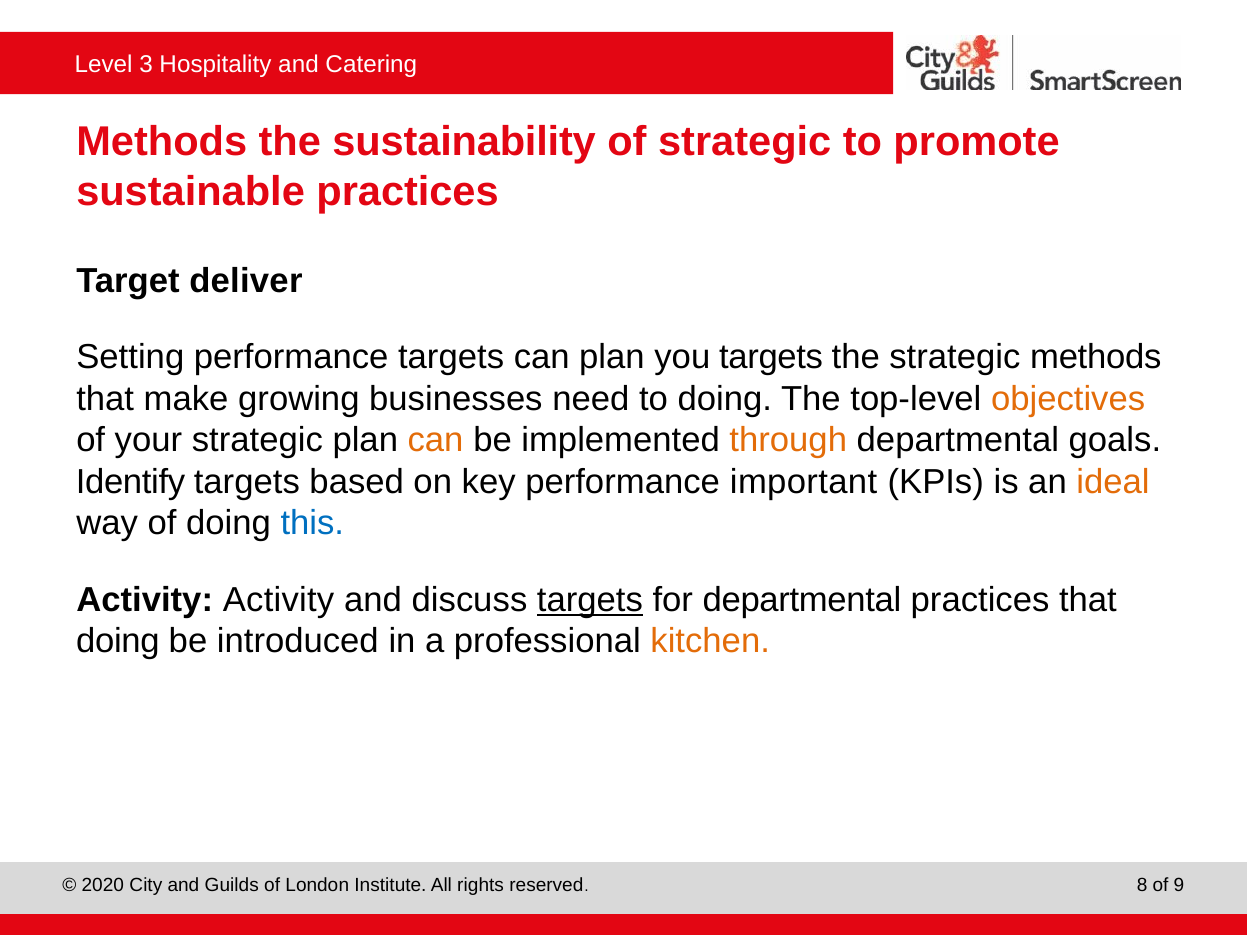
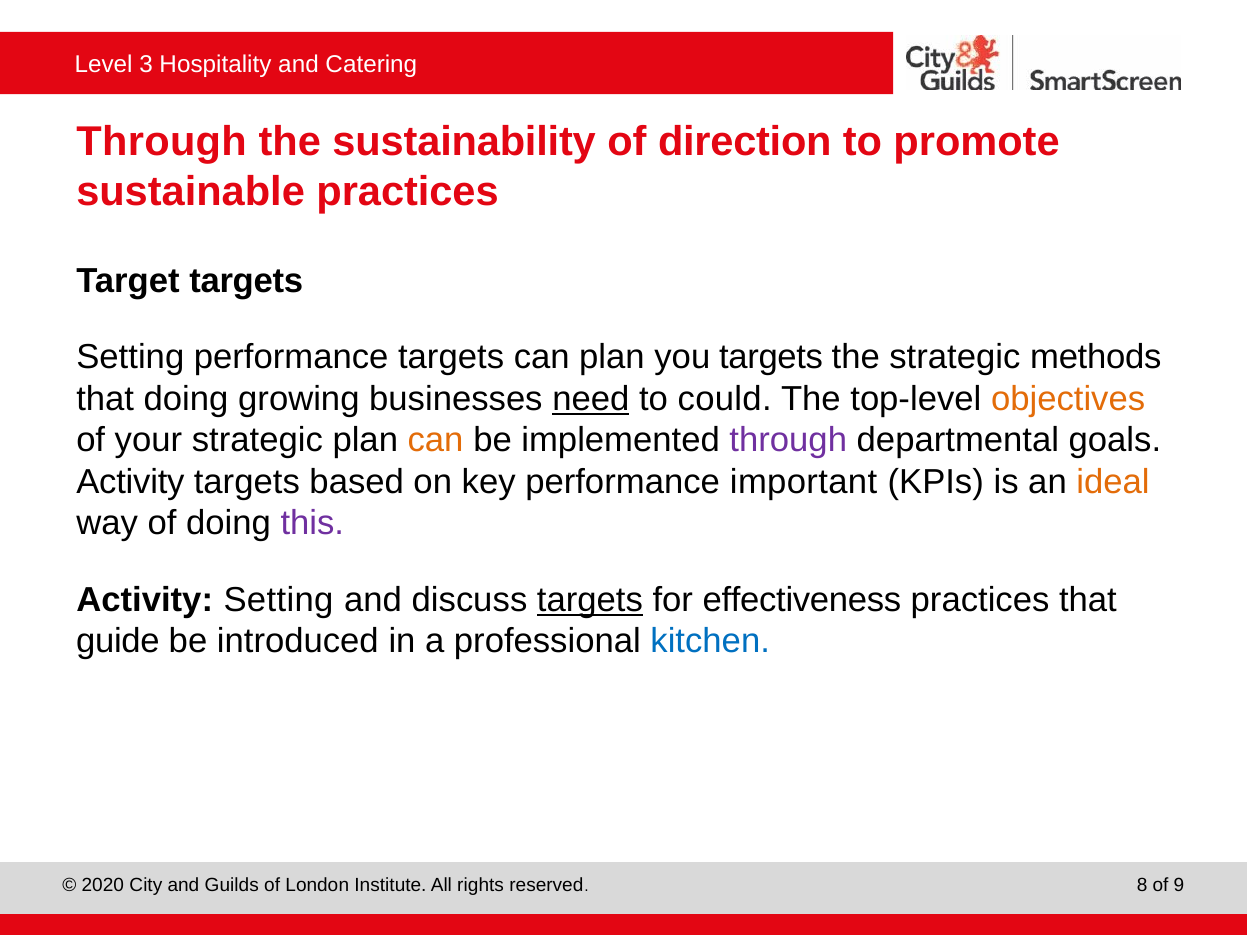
Methods: Methods -> Through (162, 142)
of strategic: strategic -> direction (745, 142)
Target deliver: deliver -> targets (246, 281)
that make: make -> doing (186, 399)
need underline: none -> present (591, 399)
to doing: doing -> could (725, 399)
through colour: orange -> purple (788, 440)
Identify: Identify -> Activity (130, 482)
this colour: blue -> purple (312, 524)
Activity Activity: Activity -> Setting (279, 600)
for departmental: departmental -> effectiveness (802, 600)
doing: doing -> guide (118, 641)
kitchen colour: orange -> blue (710, 641)
